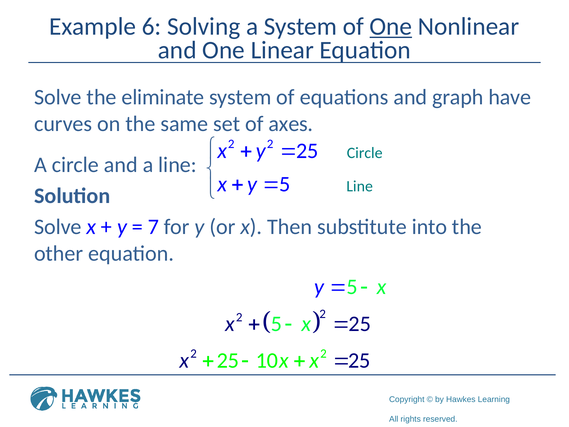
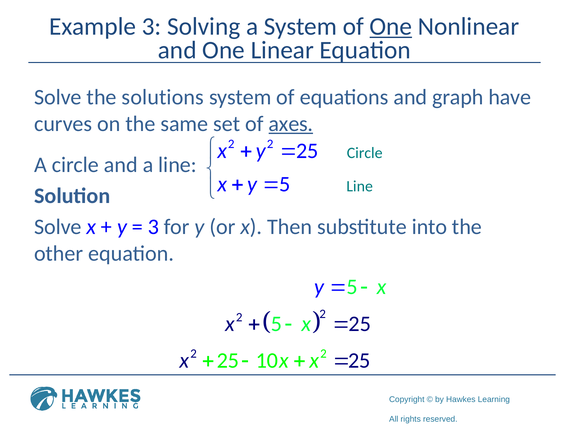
Example 6: 6 -> 3 (152, 26)
eliminate: eliminate -> solutions (163, 97)
axes underline: none -> present (291, 124)
7: 7 -> 3 (153, 227)
